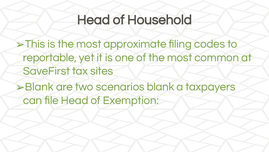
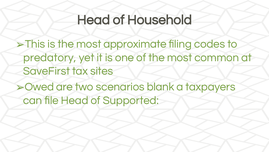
reportable: reportable -> predatory (50, 57)
Blank: Blank -> Owed (39, 86)
Exemption: Exemption -> Supported (131, 100)
